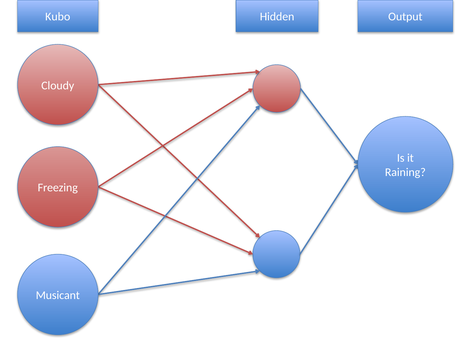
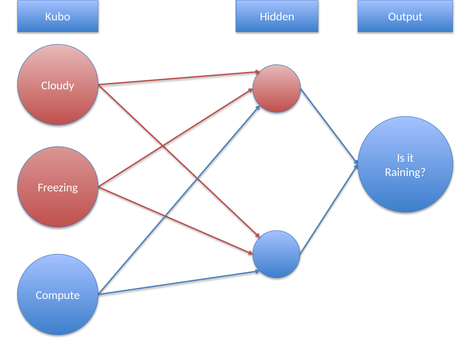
Musicant: Musicant -> Compute (58, 295)
